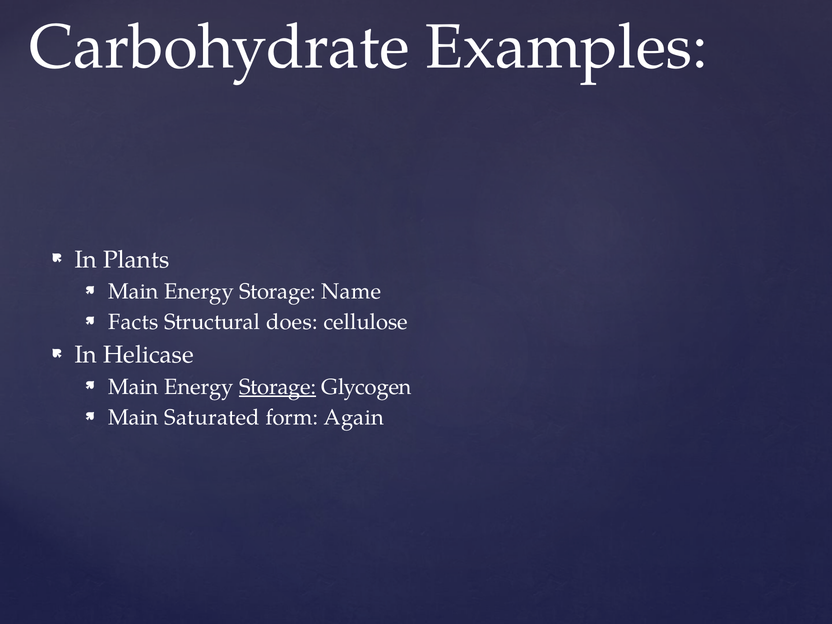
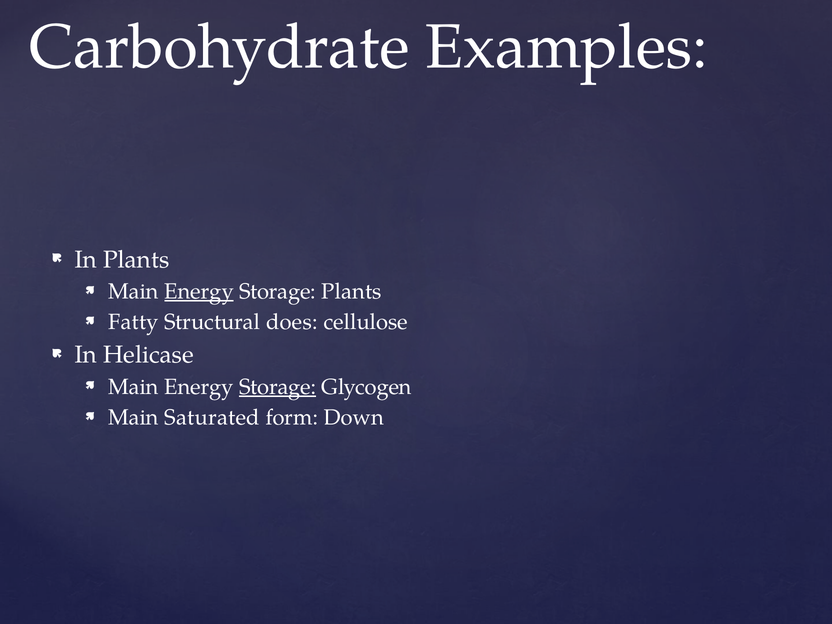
Energy underline: none -> present (199, 291)
Storage Name: Name -> Plants (351, 291)
Facts: Facts -> Fatty (133, 322)
Again: Again -> Down (354, 418)
